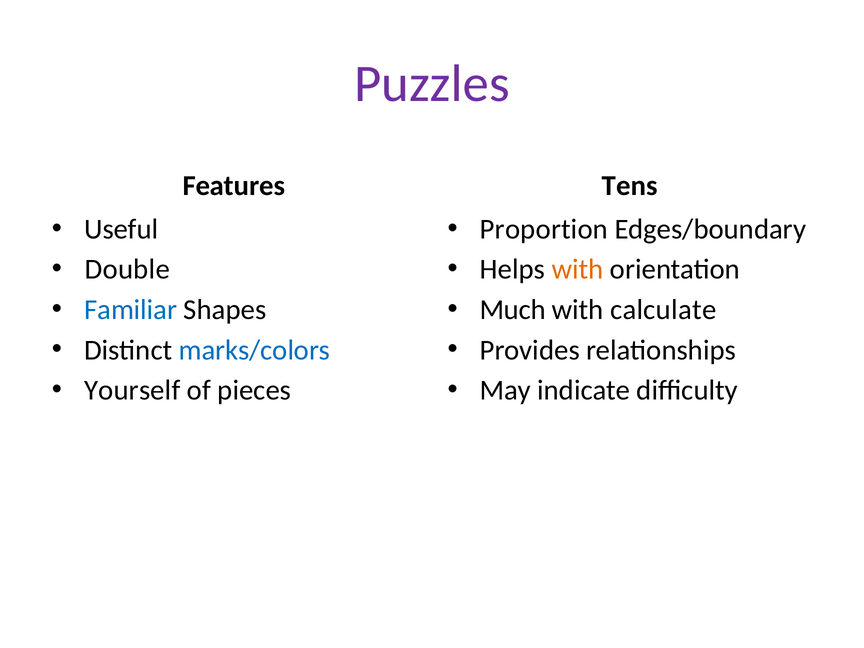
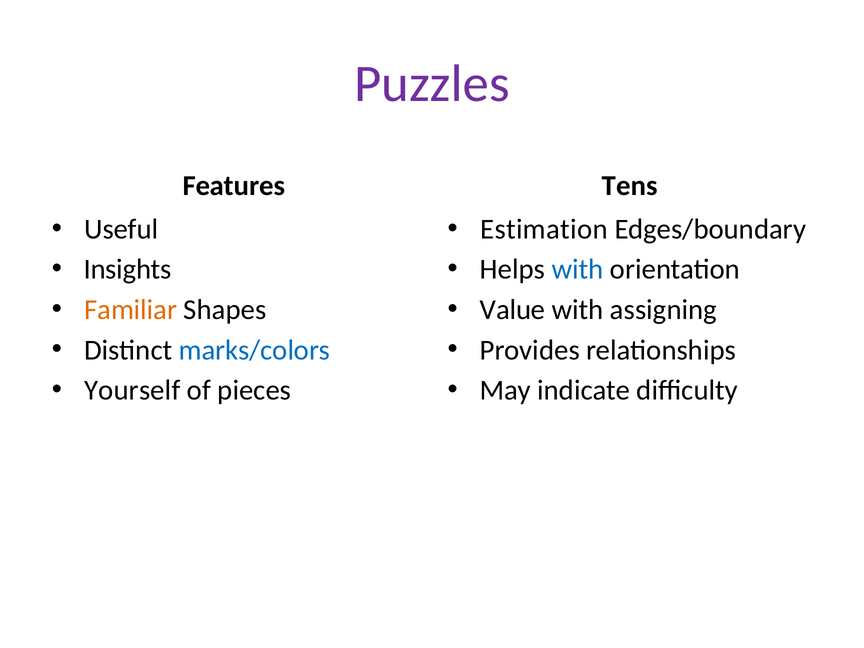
Proportion: Proportion -> Estimation (544, 229)
Double: Double -> Insights (128, 269)
with colour: orange -> blue (577, 269)
Familiar colour: blue -> orange (131, 310)
Much: Much -> Value (513, 310)
calculate: calculate -> assigning (663, 310)
